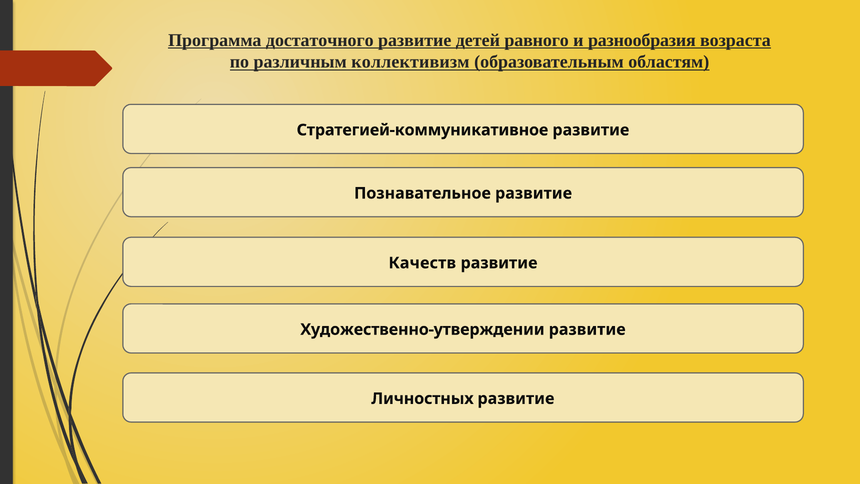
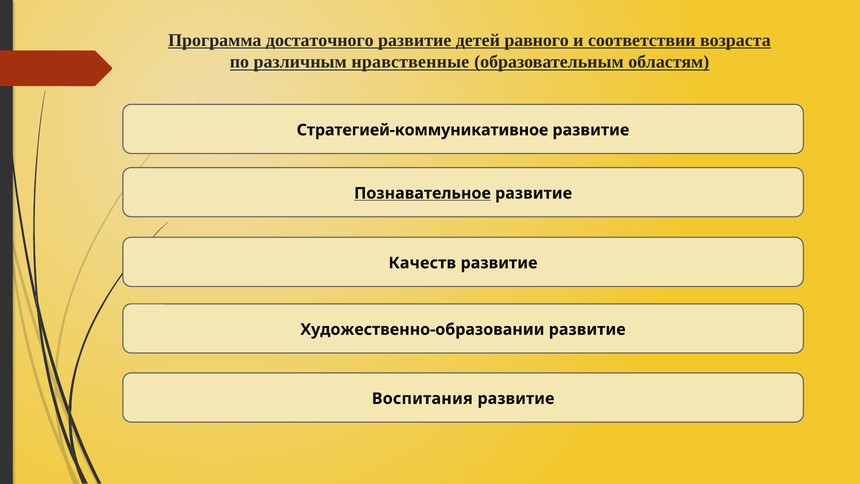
разнообразия: разнообразия -> соответствии (642, 40)
коллективизм: коллективизм -> нравственные (410, 62)
Познавательное underline: none -> present (422, 193)
Художественно-утверждении: Художественно-утверждении -> Художественно-образовании (422, 329)
Личностных: Личностных -> Воспитания (422, 398)
